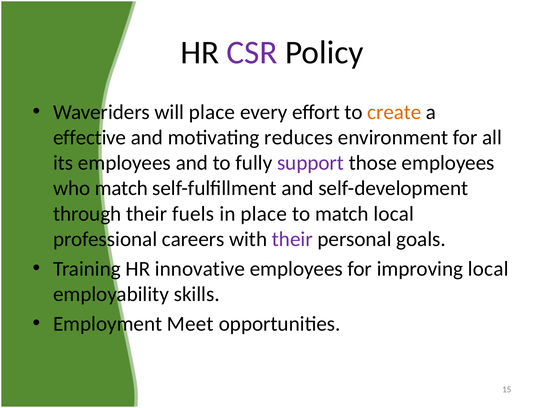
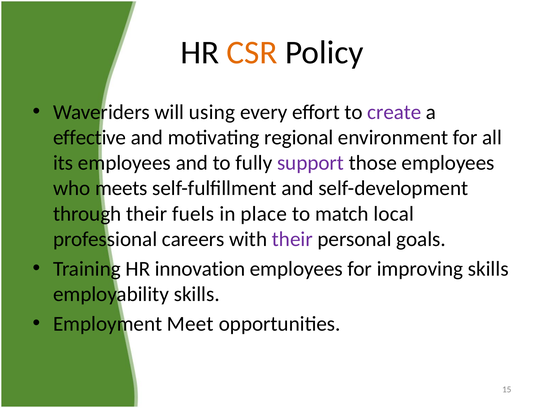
CSR colour: purple -> orange (252, 53)
will place: place -> using (212, 112)
create colour: orange -> purple (394, 112)
reduces: reduces -> regional (299, 137)
who match: match -> meets (121, 188)
innovative: innovative -> innovation (200, 269)
improving local: local -> skills (488, 269)
